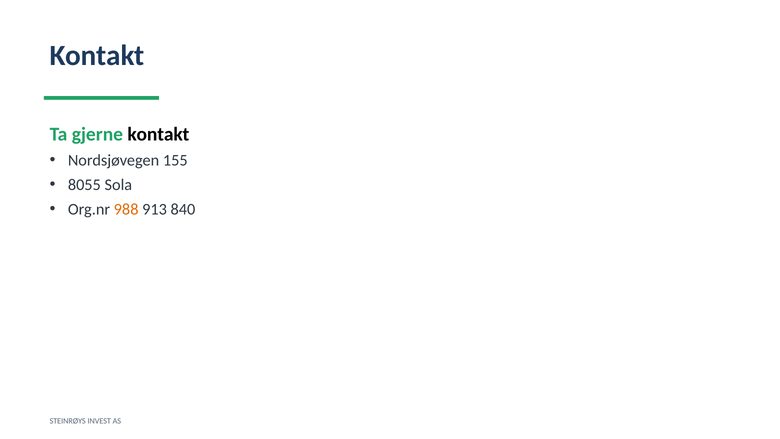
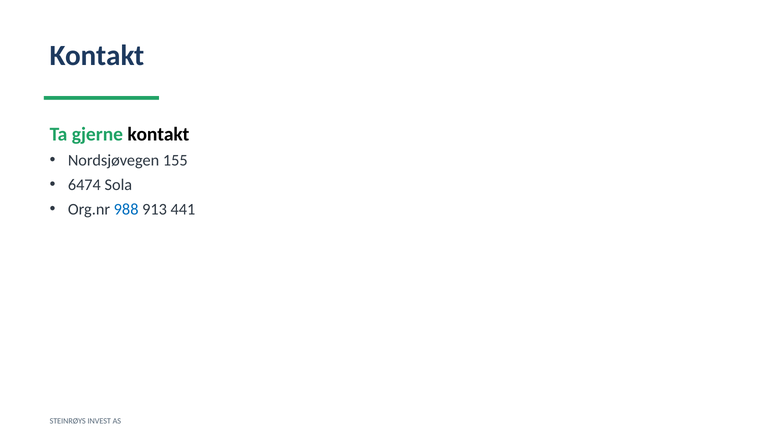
8055: 8055 -> 6474 (84, 185)
988 colour: orange -> blue (126, 209)
840: 840 -> 441 (183, 209)
